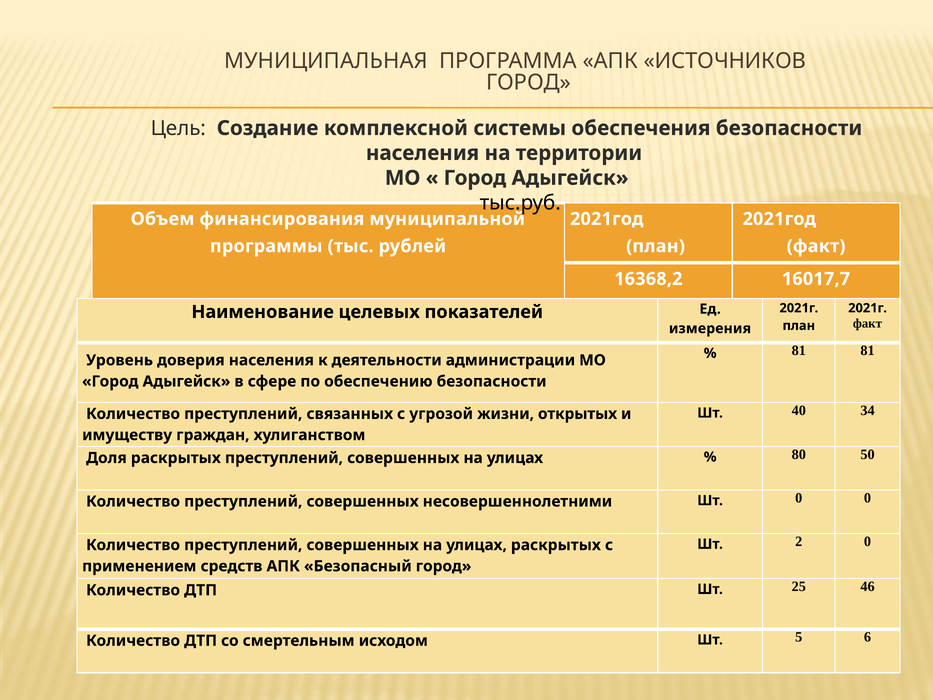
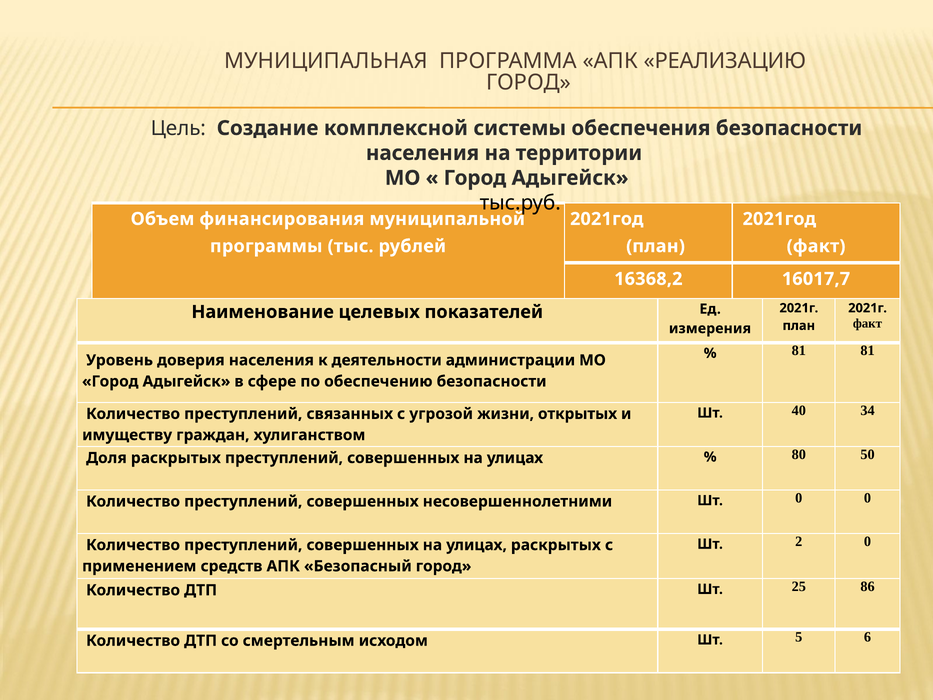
ИСТОЧНИКОВ: ИСТОЧНИКОВ -> РЕАЛИЗАЦИЮ (725, 61)
46: 46 -> 86 (868, 587)
